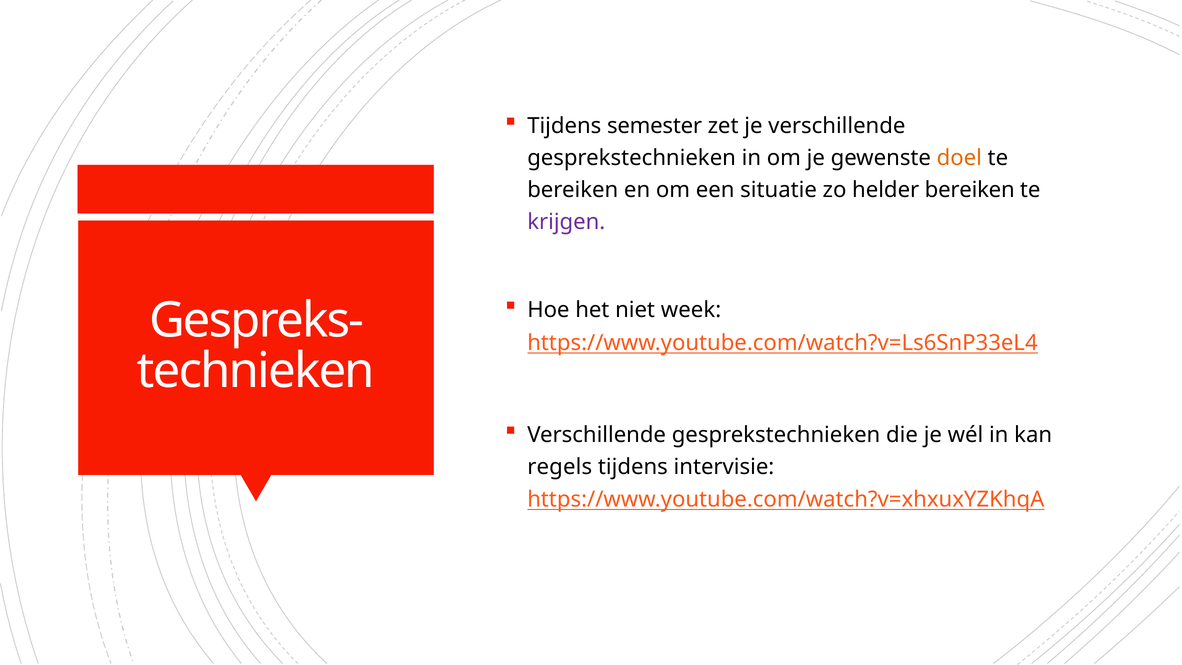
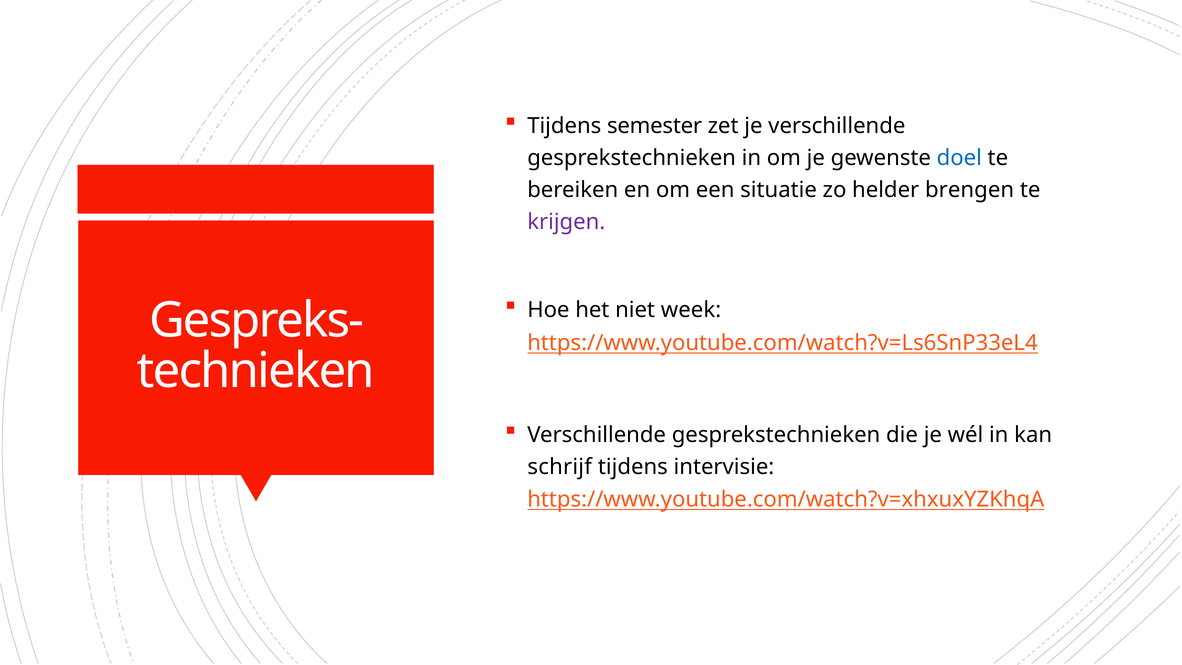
doel colour: orange -> blue (959, 158)
helder bereiken: bereiken -> brengen (970, 190)
regels: regels -> schrijf (560, 467)
